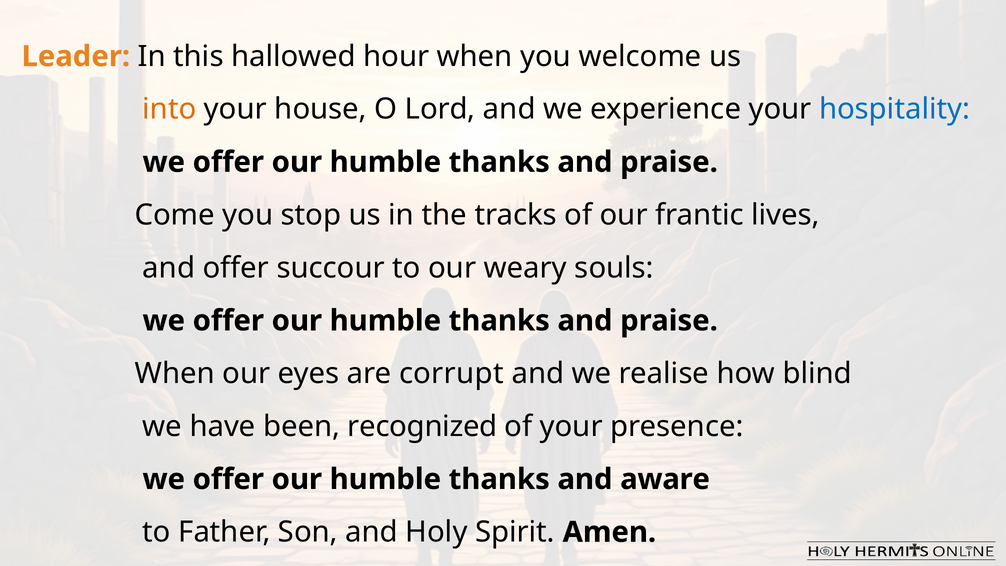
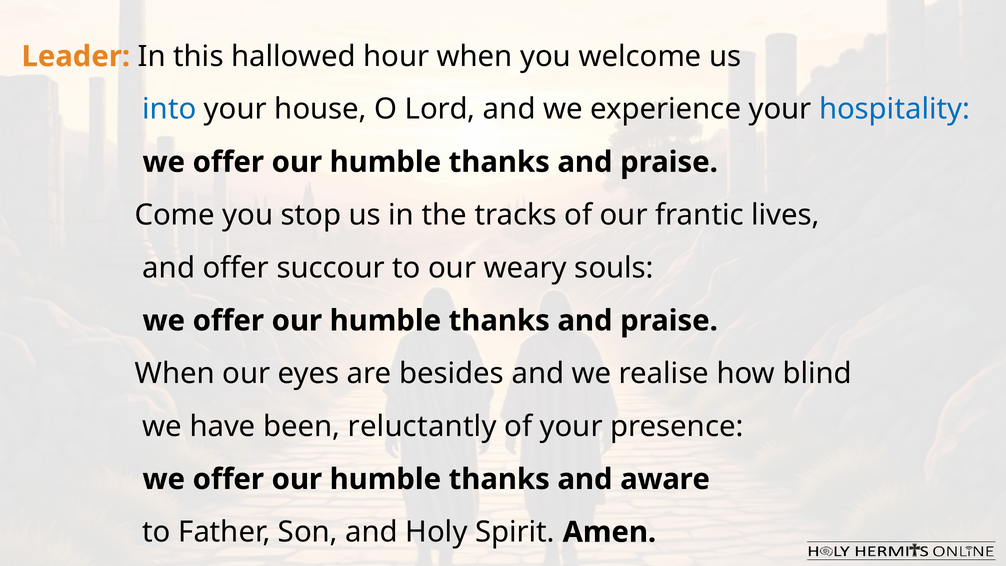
into colour: orange -> blue (169, 109)
corrupt: corrupt -> besides (451, 374)
recognized: recognized -> reluctantly (422, 426)
